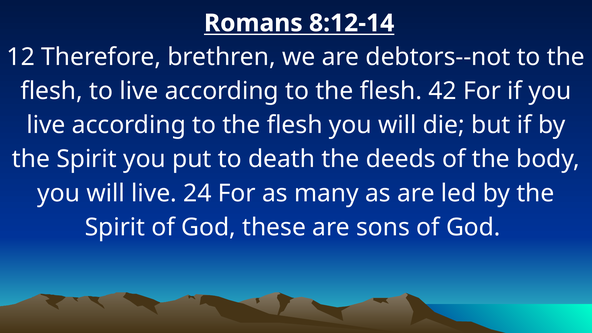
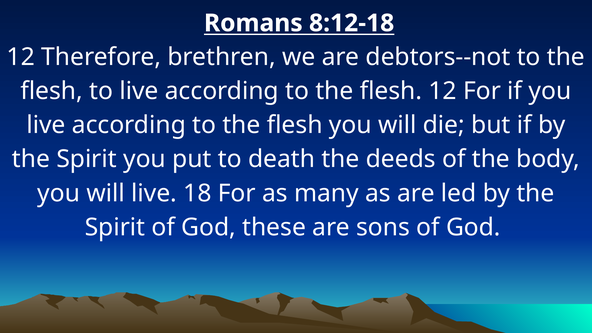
8:12-14: 8:12-14 -> 8:12-18 (352, 23)
flesh 42: 42 -> 12 (443, 91)
24: 24 -> 18 (197, 193)
